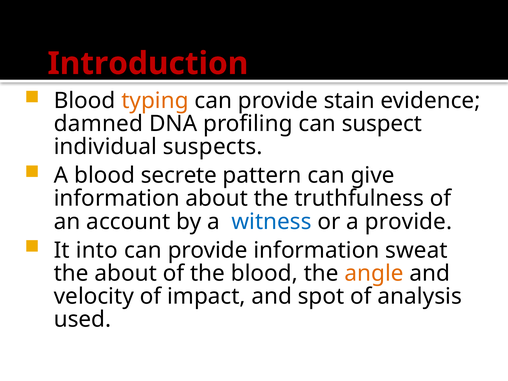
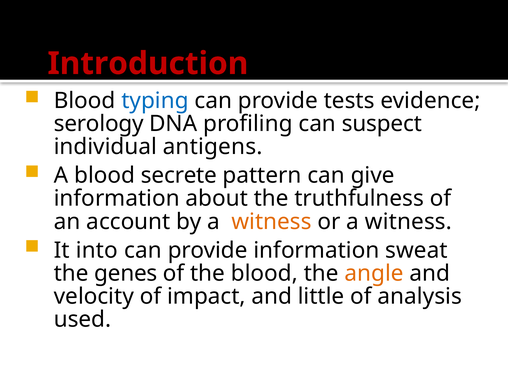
typing colour: orange -> blue (155, 101)
stain: stain -> tests (349, 101)
damned: damned -> serology (99, 124)
suspects: suspects -> antigens (213, 147)
witness colour: blue -> orange (272, 222)
or a provide: provide -> witness (408, 222)
the about: about -> genes (126, 273)
spot: spot -> little (321, 296)
